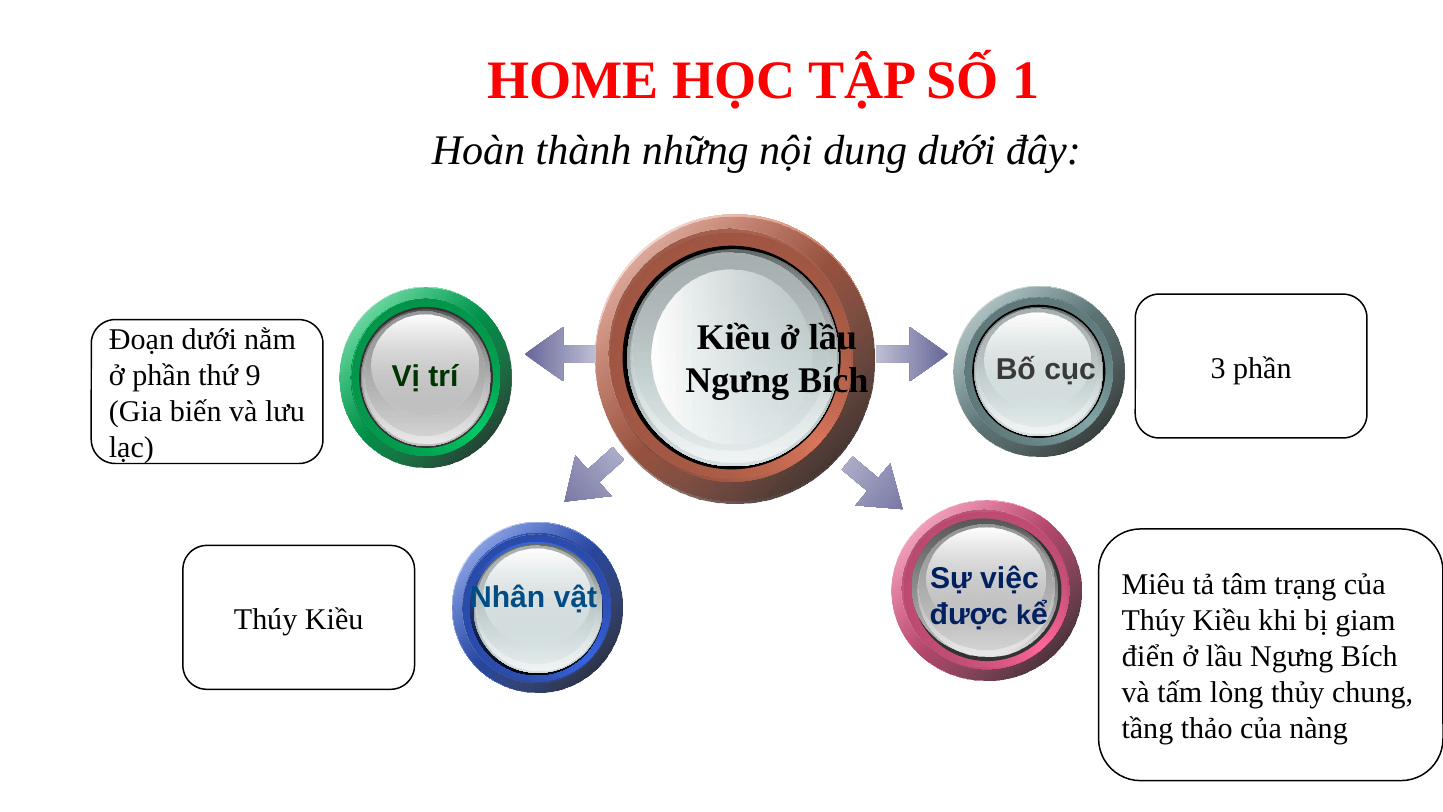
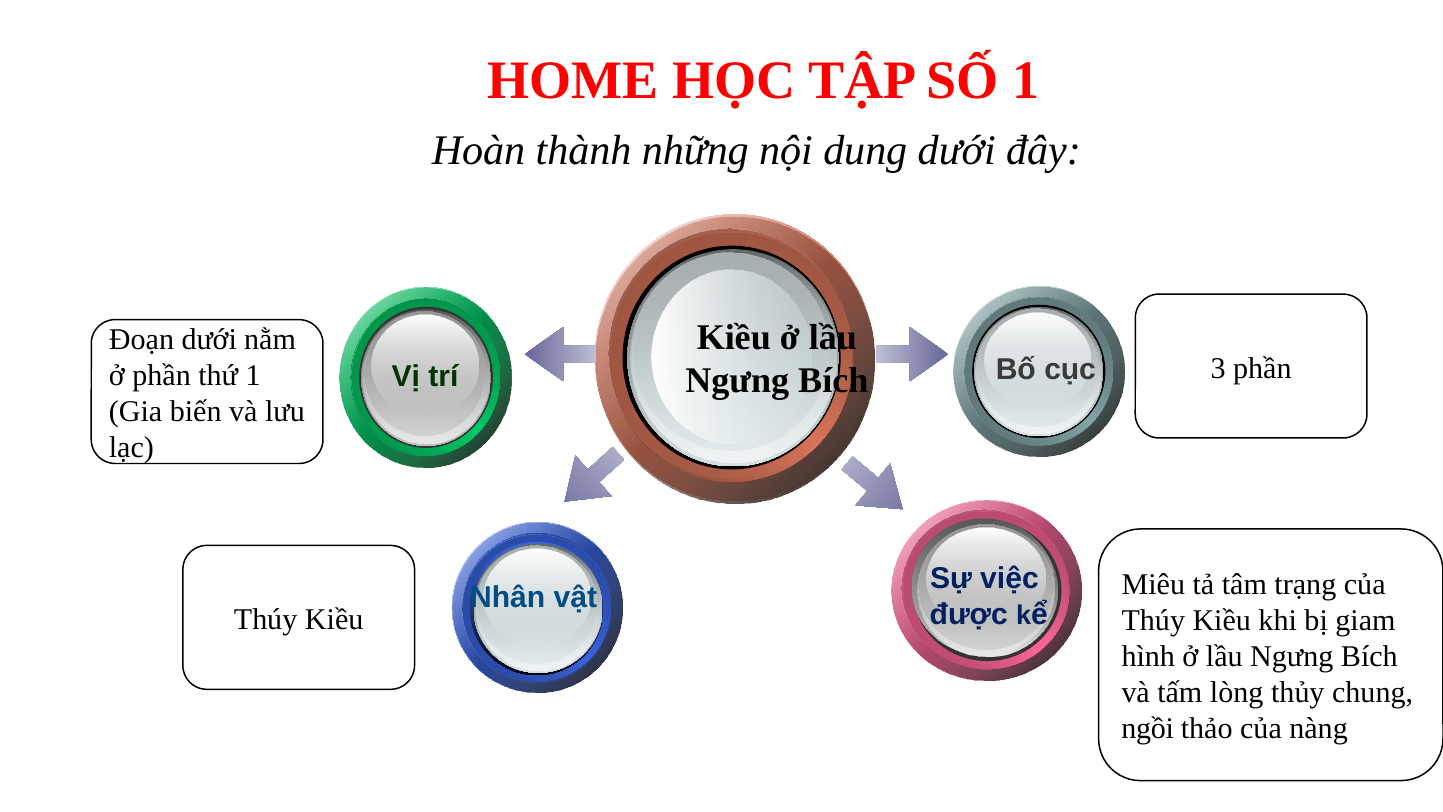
thứ 9: 9 -> 1 (253, 375)
điển: điển -> hình (1148, 657)
tầng: tầng -> ngồi (1148, 729)
